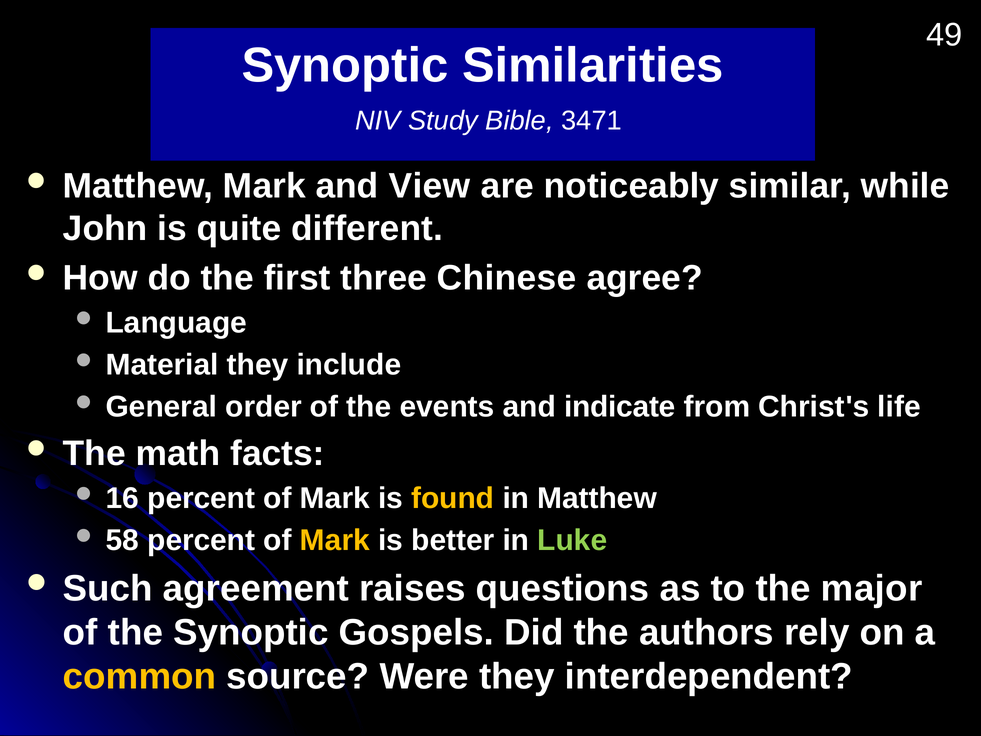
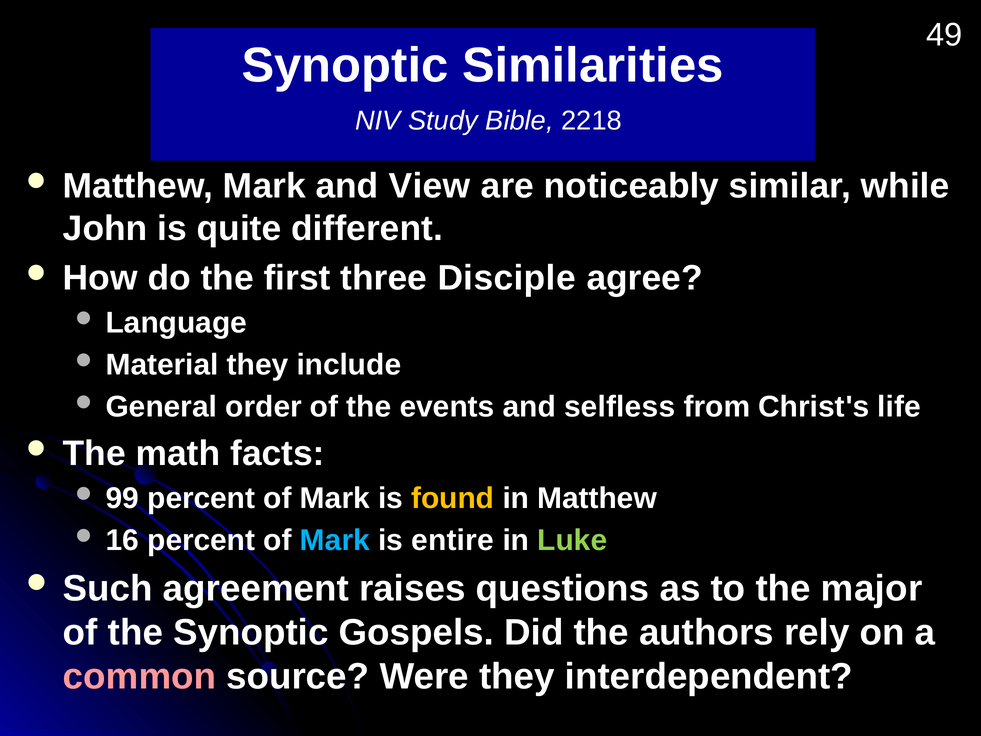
3471: 3471 -> 2218 (592, 121)
Chinese: Chinese -> Disciple (507, 278)
indicate: indicate -> selfless (620, 407)
16: 16 -> 99 (122, 498)
58: 58 -> 16 (122, 540)
Mark colour: yellow -> light blue (335, 540)
better: better -> entire (453, 540)
common colour: yellow -> pink (140, 677)
